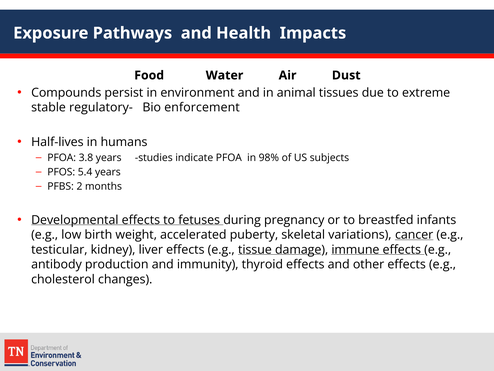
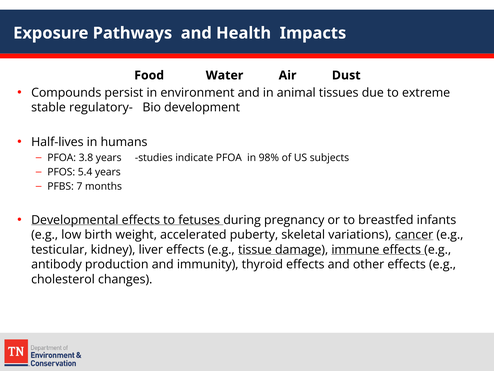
enforcement: enforcement -> development (202, 107)
2: 2 -> 7 (79, 186)
